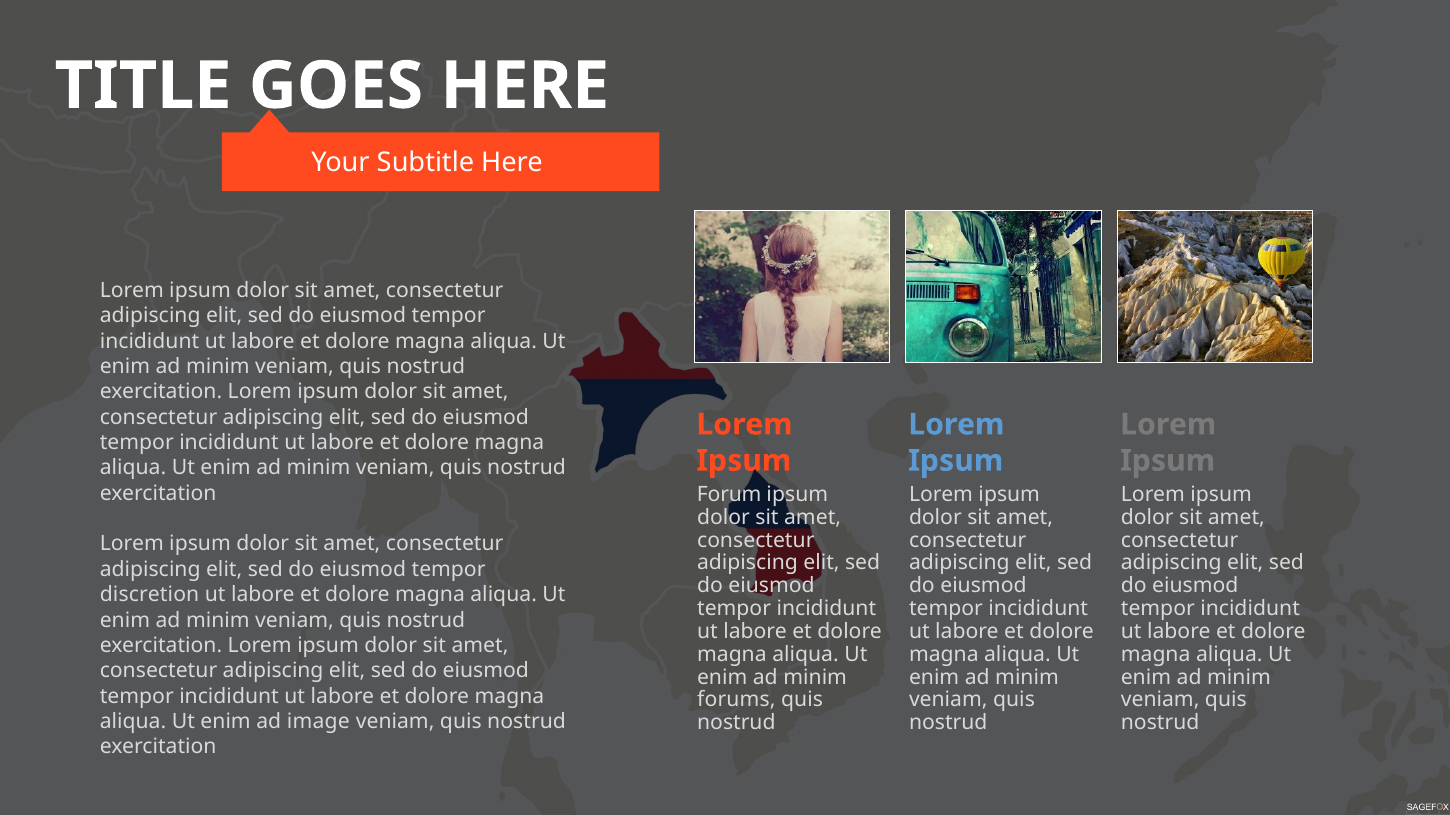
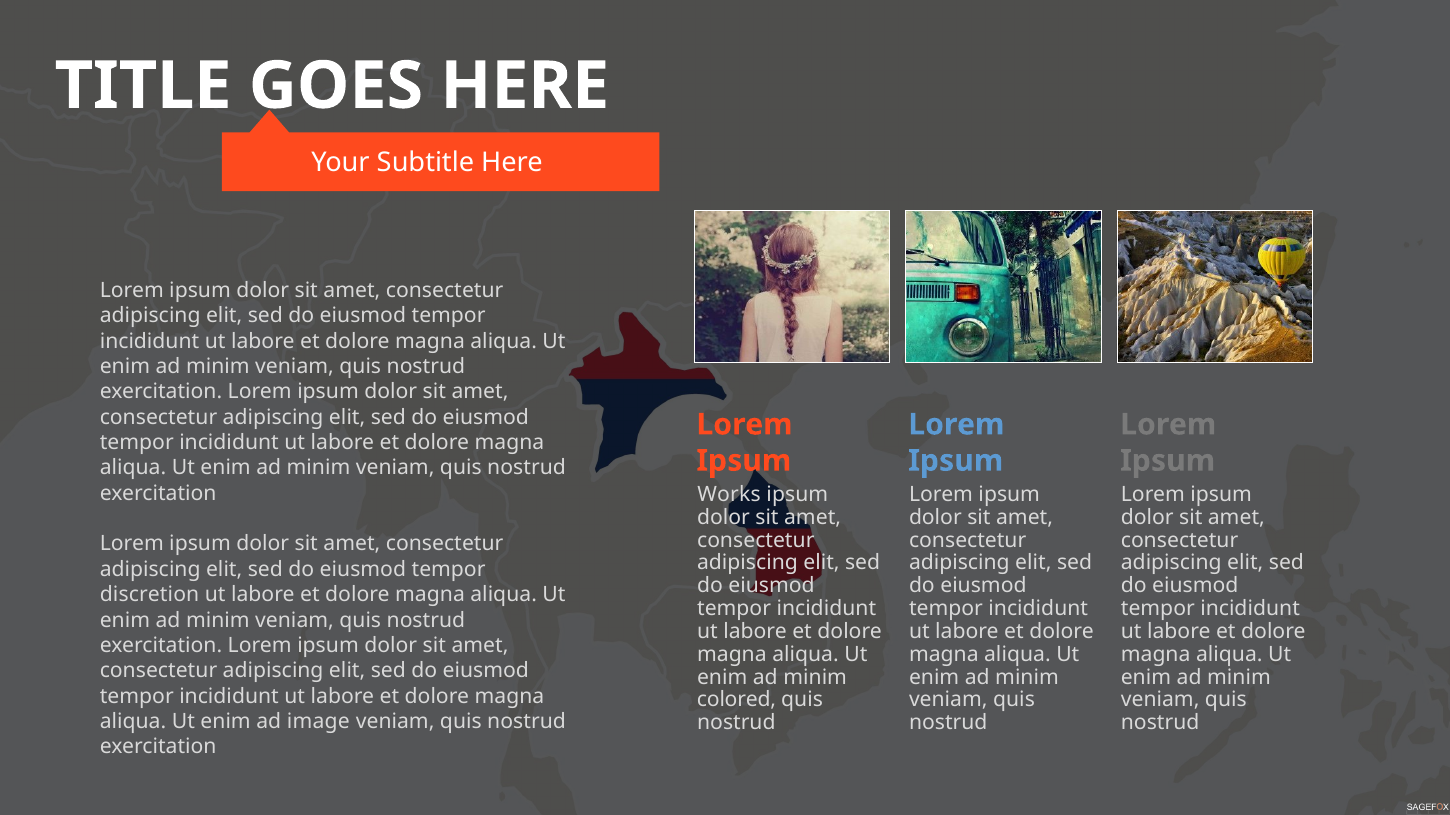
Forum: Forum -> Works (729, 495)
forums: forums -> colored (737, 700)
